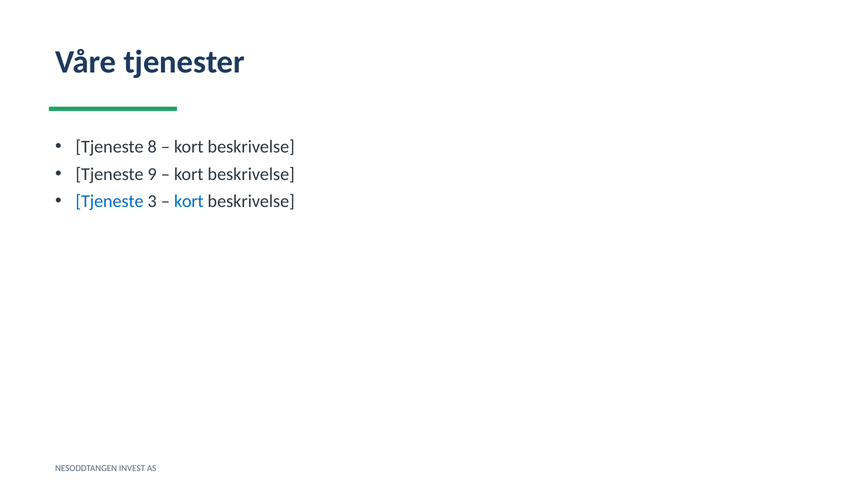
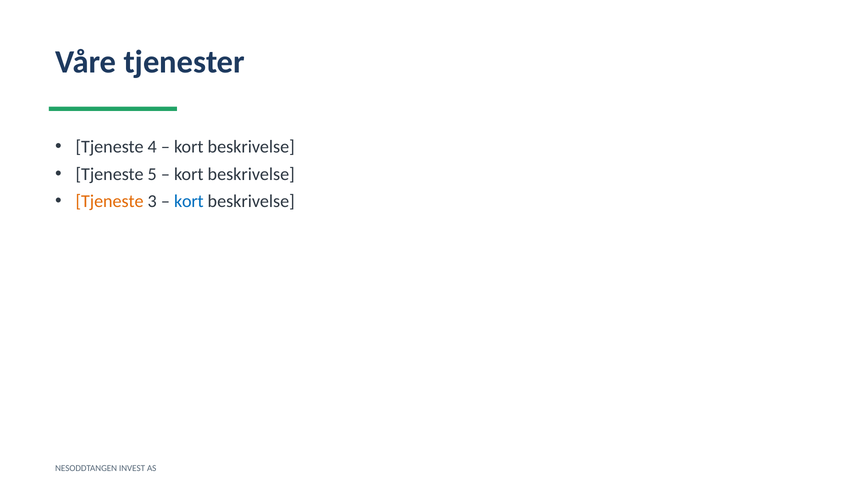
8: 8 -> 4 (152, 147)
9: 9 -> 5 (152, 174)
Tjeneste colour: blue -> orange (110, 201)
